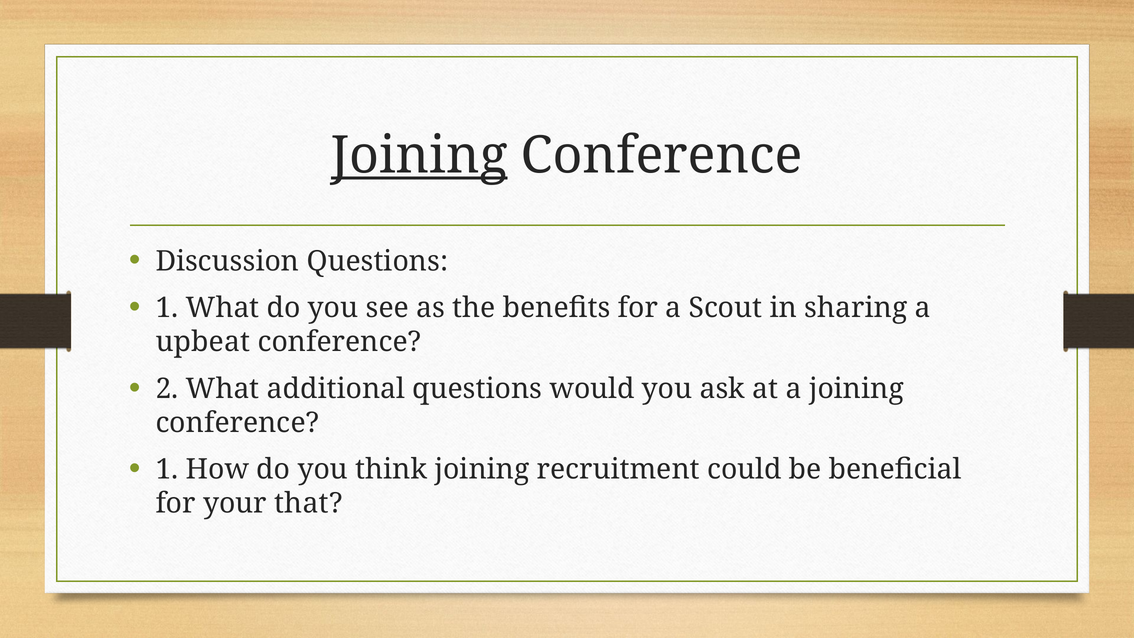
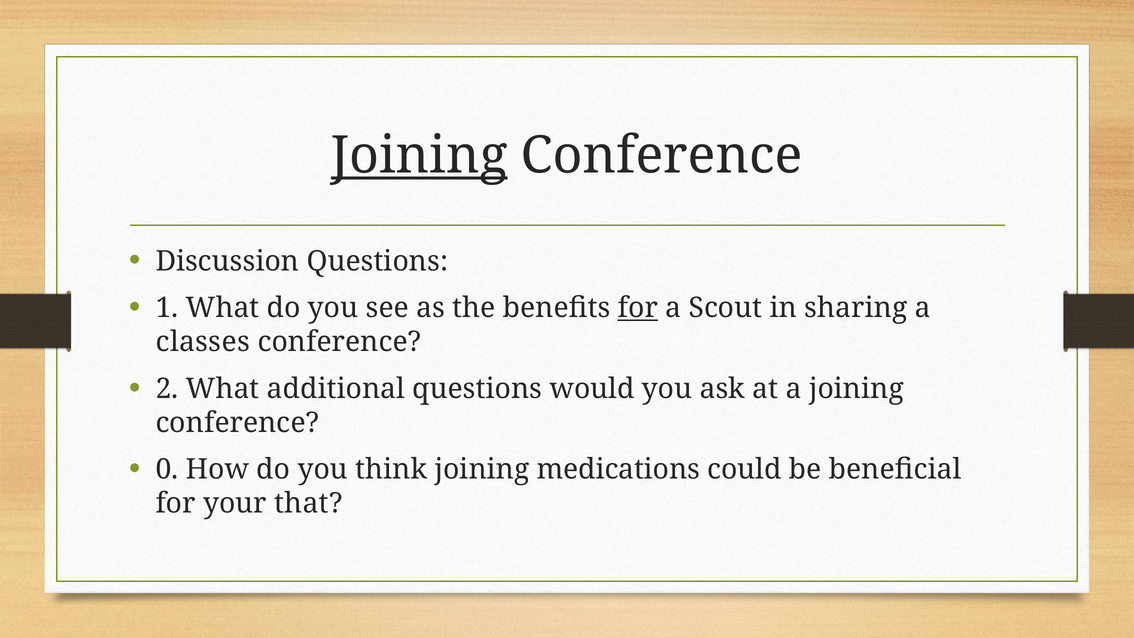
for underline: none -> present (638, 308)
upbeat: upbeat -> classes (203, 342)
1: 1 -> 0 (167, 469)
recruitment: recruitment -> medications (618, 469)
